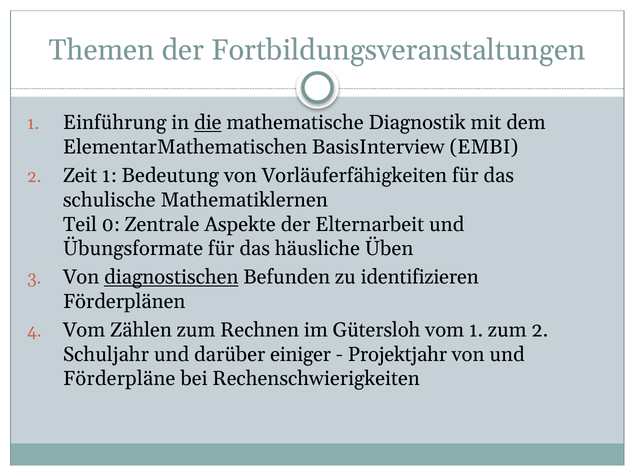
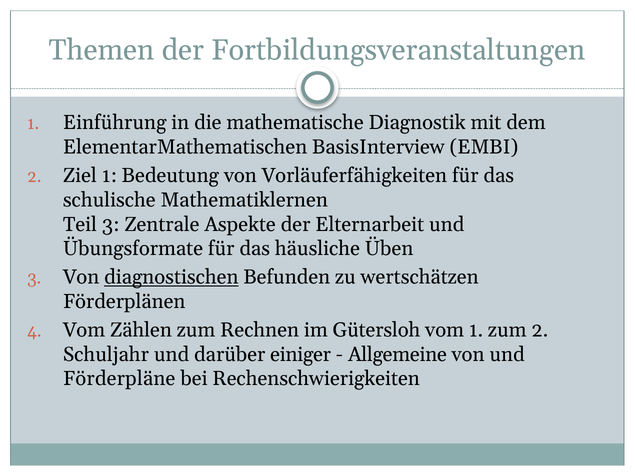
die underline: present -> none (208, 123)
Zeit: Zeit -> Ziel (80, 176)
Teil 0: 0 -> 3 (111, 224)
identifizieren: identifizieren -> wertschätzen (420, 277)
Projektjahr: Projektjahr -> Allgemeine (397, 355)
